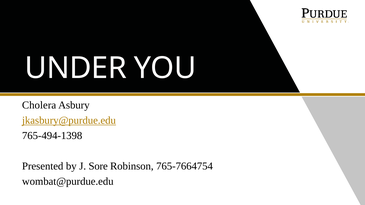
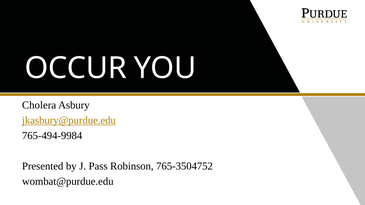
UNDER: UNDER -> OCCUR (76, 68)
765-494-1398: 765-494-1398 -> 765-494-9984 (52, 136)
Sore: Sore -> Pass (98, 166)
765-7664754: 765-7664754 -> 765-3504752 (185, 166)
